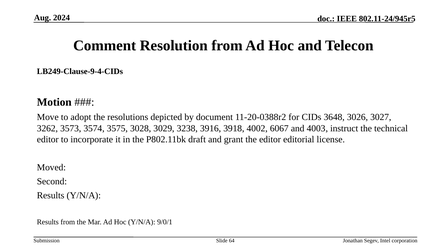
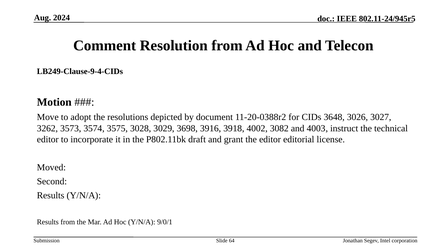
3238: 3238 -> 3698 (187, 129)
6067: 6067 -> 3082 (279, 129)
